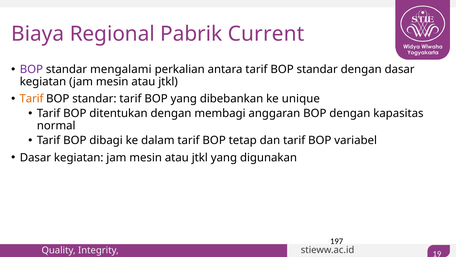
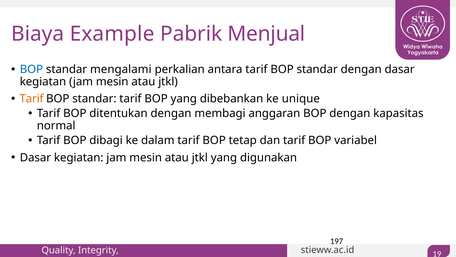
Regional: Regional -> Example (112, 34)
Current: Current -> Menjual (266, 34)
BOP colour: purple -> blue (31, 69)
